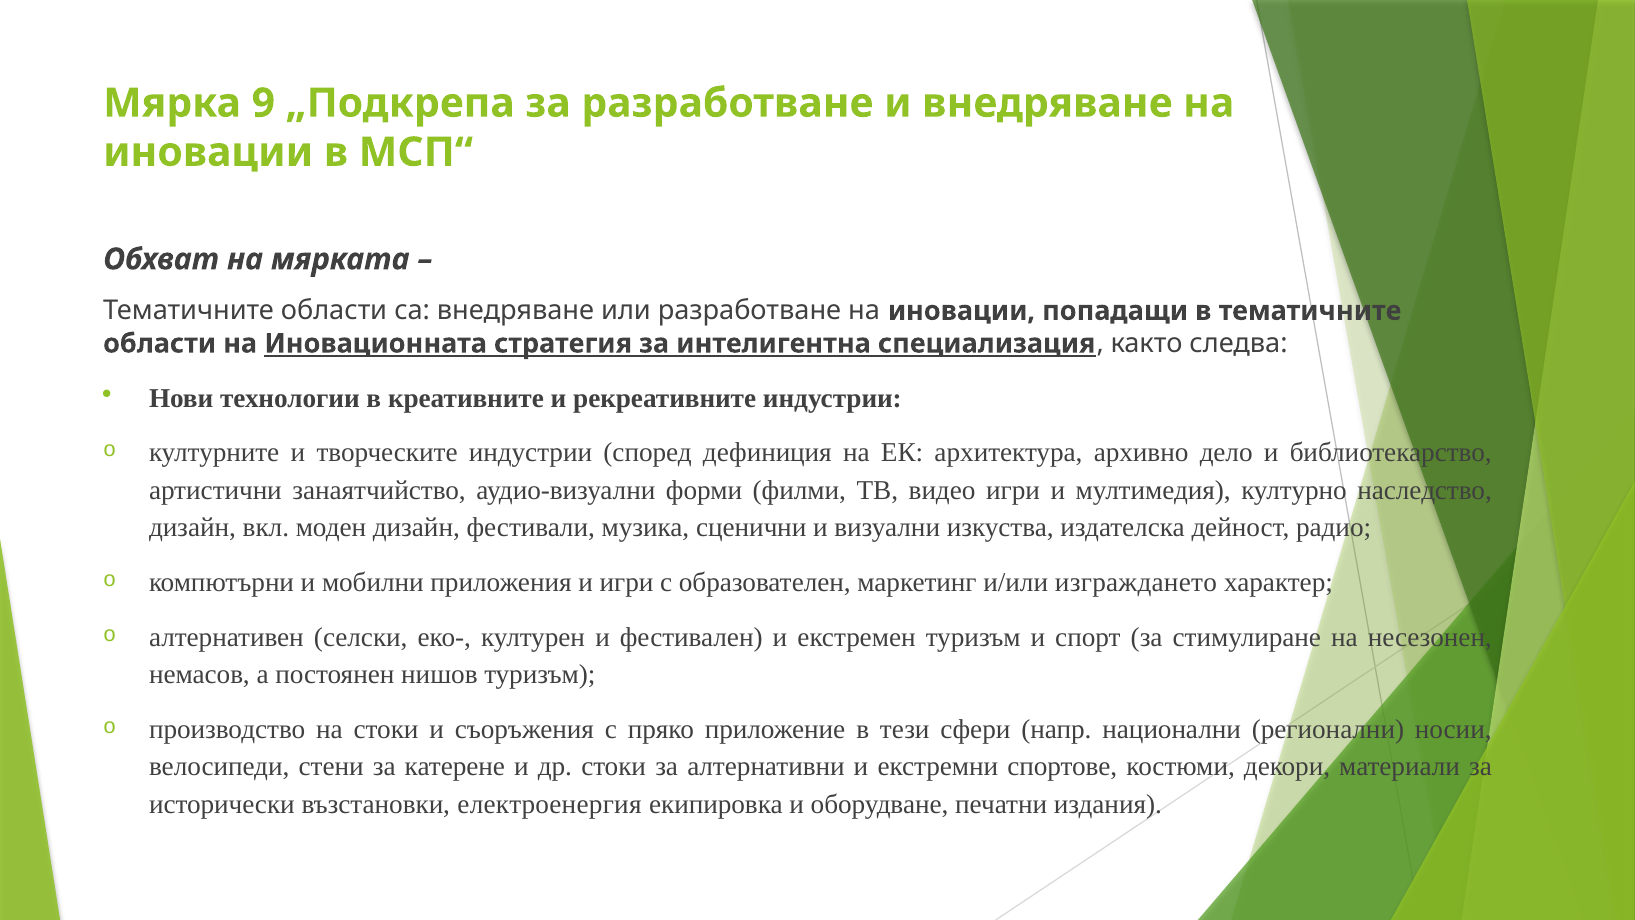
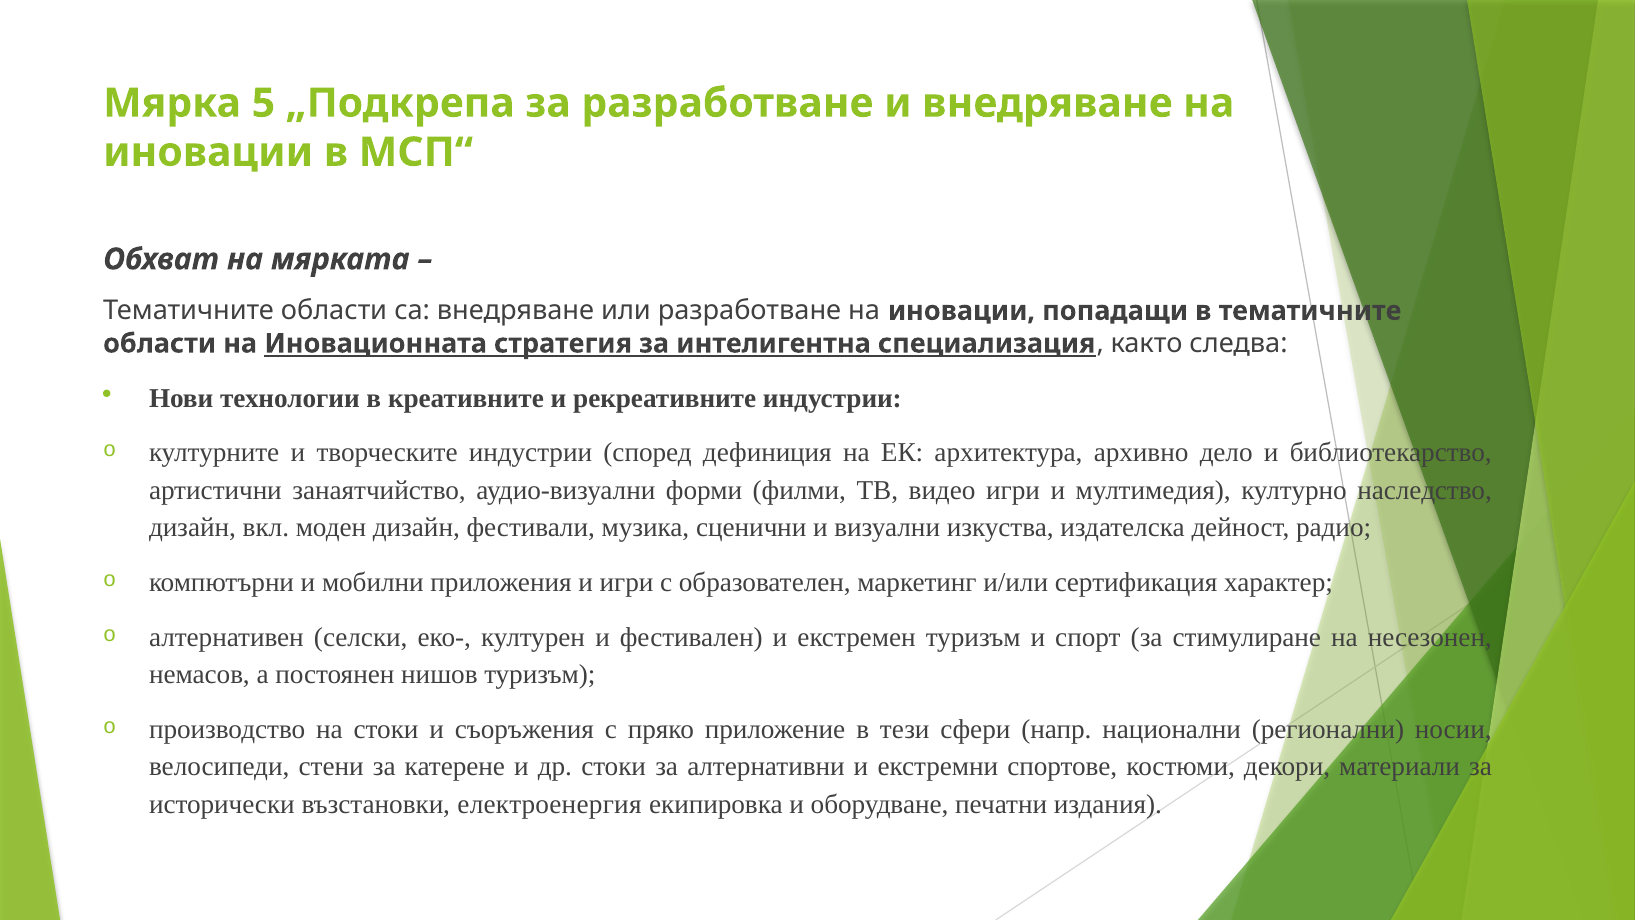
9: 9 -> 5 (263, 103)
изграждането: изграждането -> сертификация (1136, 582)
